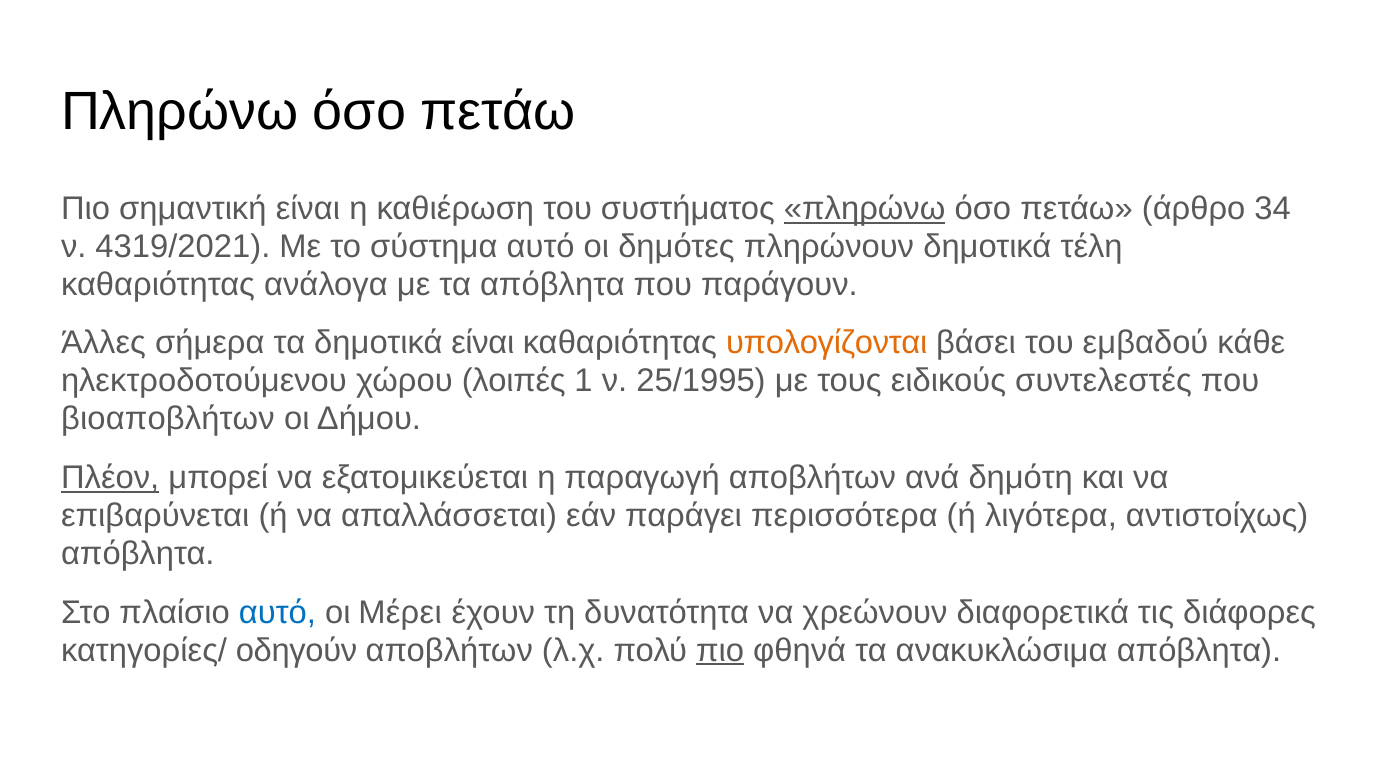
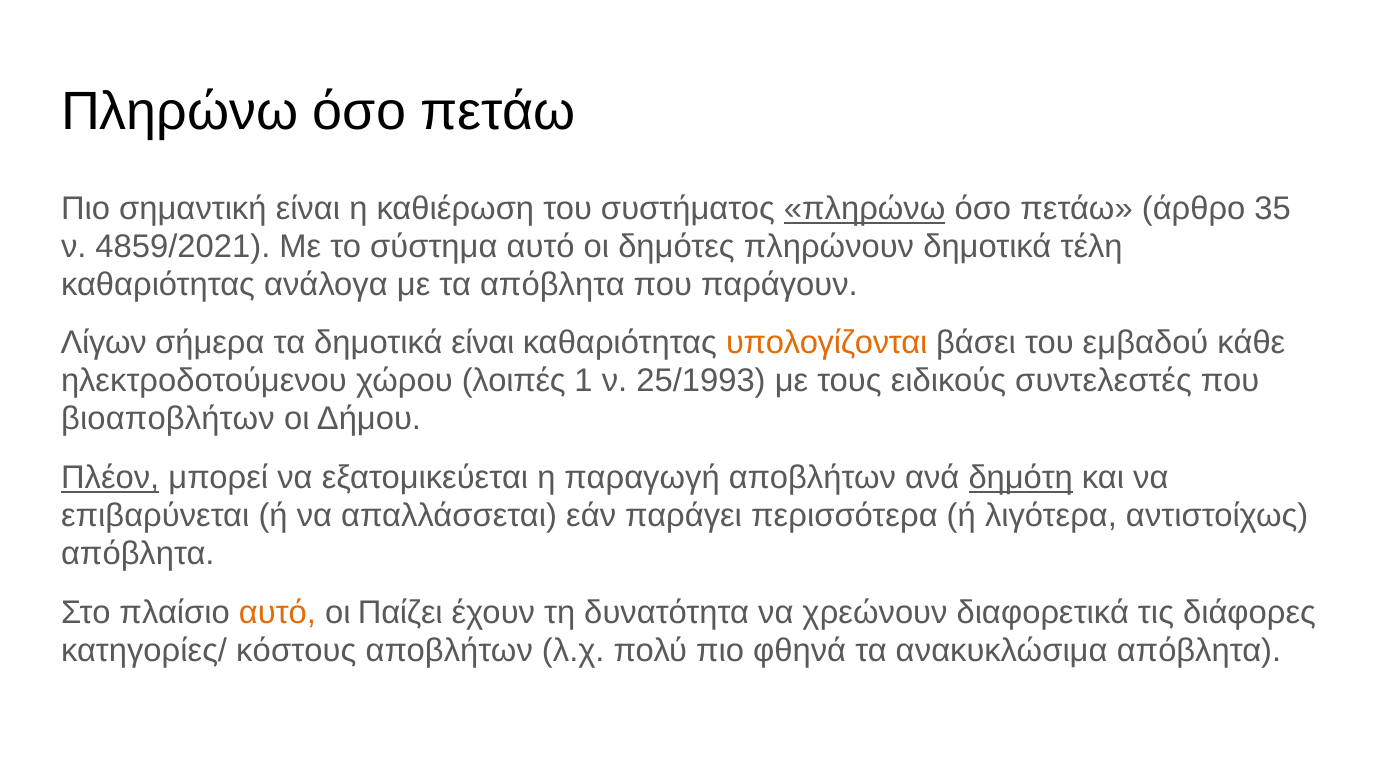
34: 34 -> 35 (1273, 209)
4319/2021: 4319/2021 -> 4859/2021 (183, 247)
Άλλες: Άλλες -> Λίγων (104, 343)
25/1995: 25/1995 -> 25/1993 (701, 381)
δημότη underline: none -> present (1021, 478)
αυτό colour: blue -> orange (277, 612)
Μέρει: Μέρει -> Παίζει (400, 612)
οδηγούν: οδηγούν -> κόστους (296, 650)
πιο underline: present -> none (720, 650)
